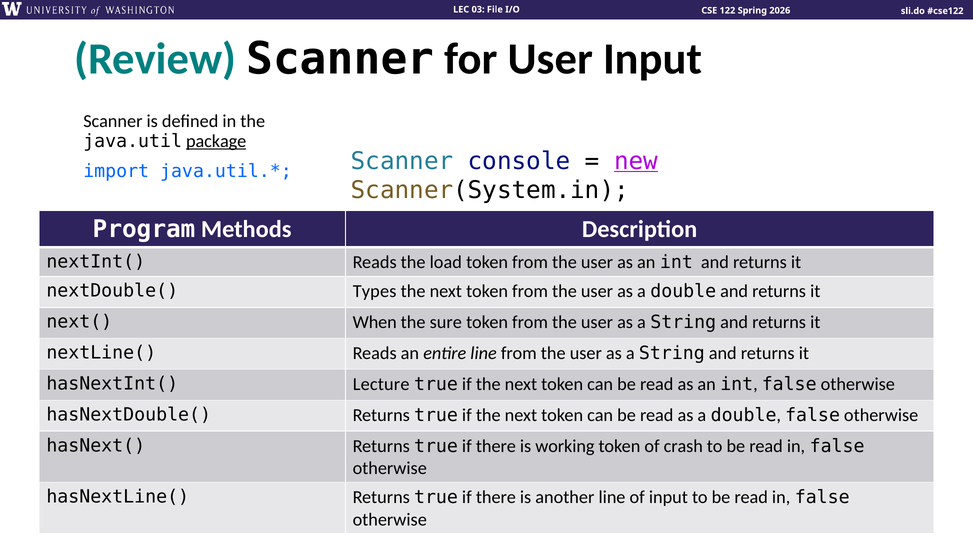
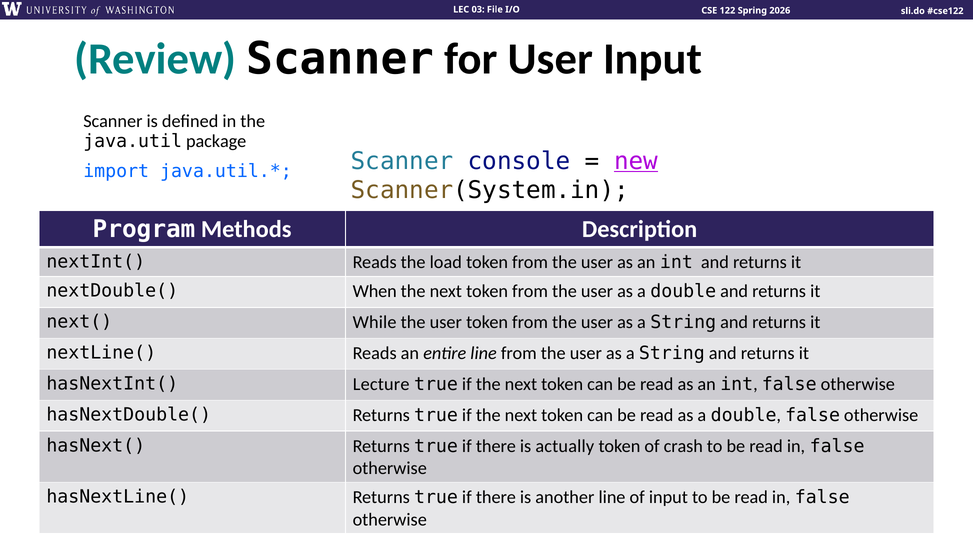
package underline: present -> none (216, 141)
Types: Types -> When (375, 292)
When: When -> While (375, 323)
sure: sure -> user (446, 323)
working: working -> actually (565, 446)
